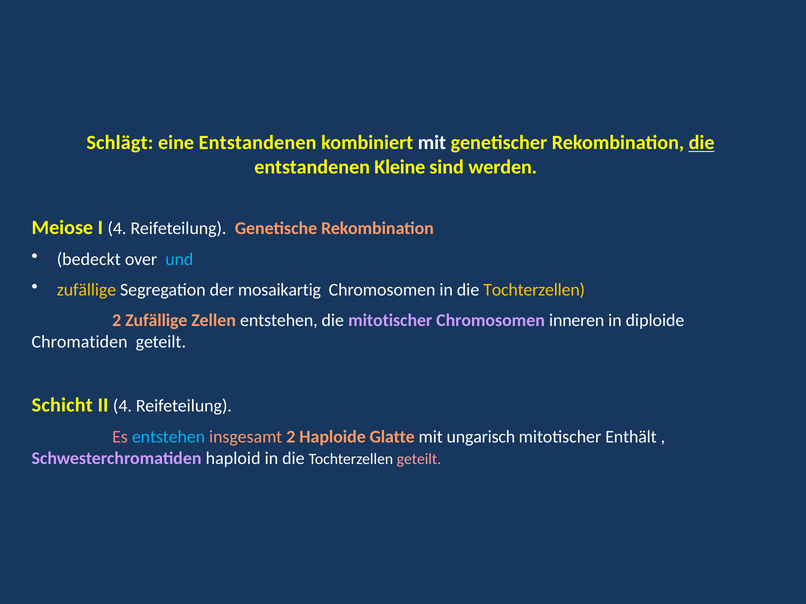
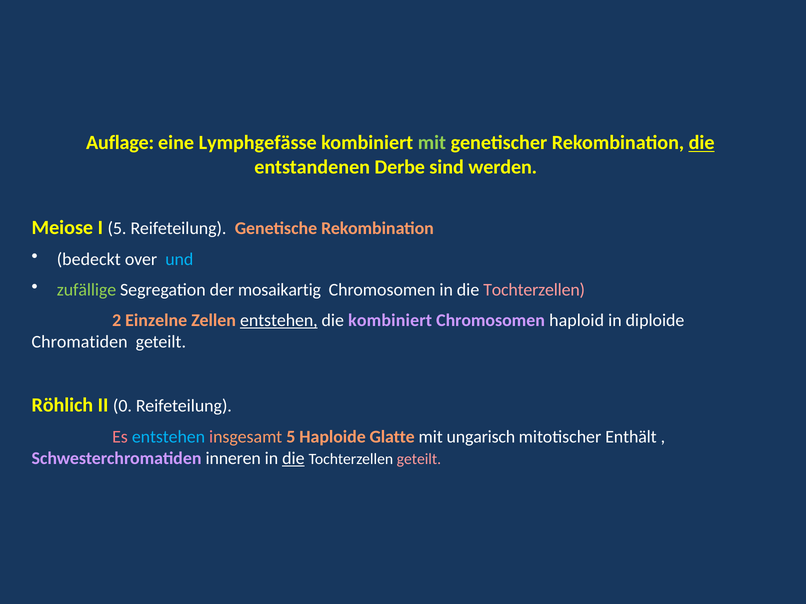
Schlägt: Schlägt -> Auflage (120, 143)
eine Entstandenen: Entstandenen -> Lymphgefässe (258, 143)
mit colour: white -> light green (432, 143)
Kleine: Kleine -> Derbe (400, 167)
I 4: 4 -> 5 (117, 229)
zufällige colour: yellow -> light green (86, 290)
Tochterzellen colour: yellow -> pink (534, 290)
2 Zufällige: Zufällige -> Einzelne (156, 321)
entstehen underline: none -> present (279, 321)
die mitotischer: mitotischer -> kombiniert (390, 321)
inneren: inneren -> haploid (577, 321)
Schicht: Schicht -> Röhlich (62, 406)
II 4: 4 -> 0 (122, 406)
insgesamt 2: 2 -> 5 (291, 437)
haploid: haploid -> inneren (233, 459)
die underline: none -> present (293, 459)
